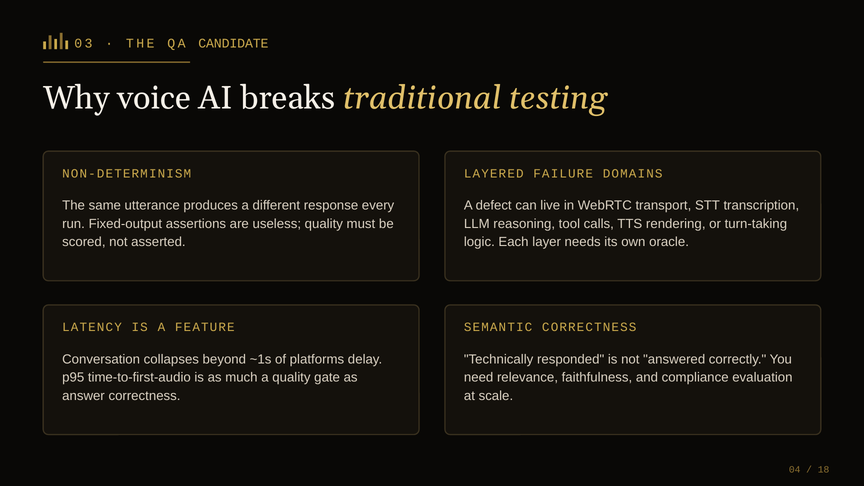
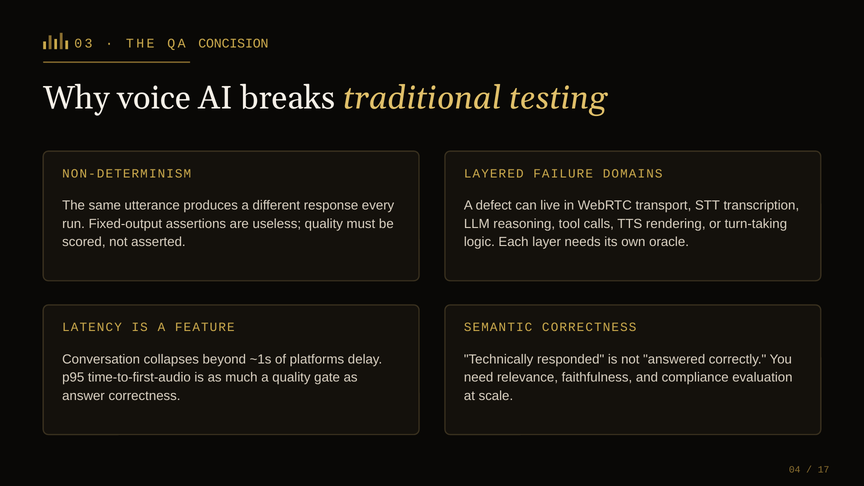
CANDIDATE: CANDIDATE -> CONCISION (233, 43)
18: 18 -> 17 (824, 469)
